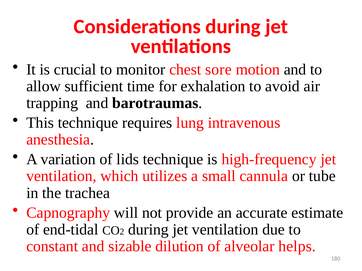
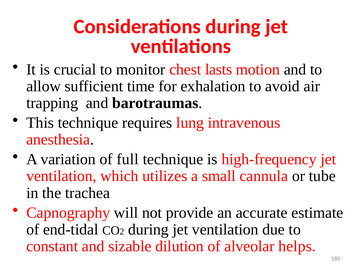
sore: sore -> lasts (219, 70)
lids: lids -> full (128, 160)
